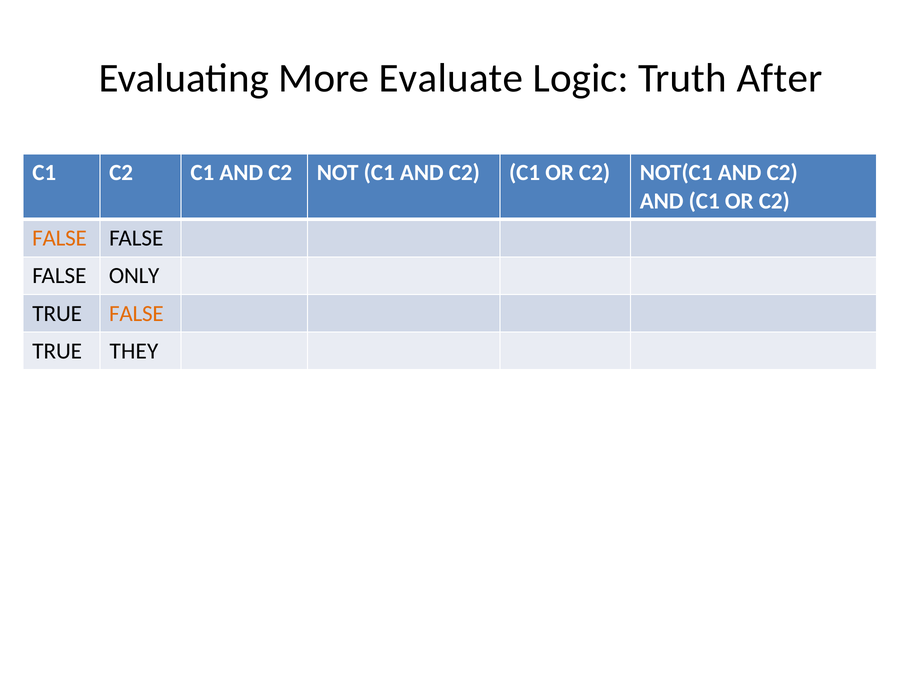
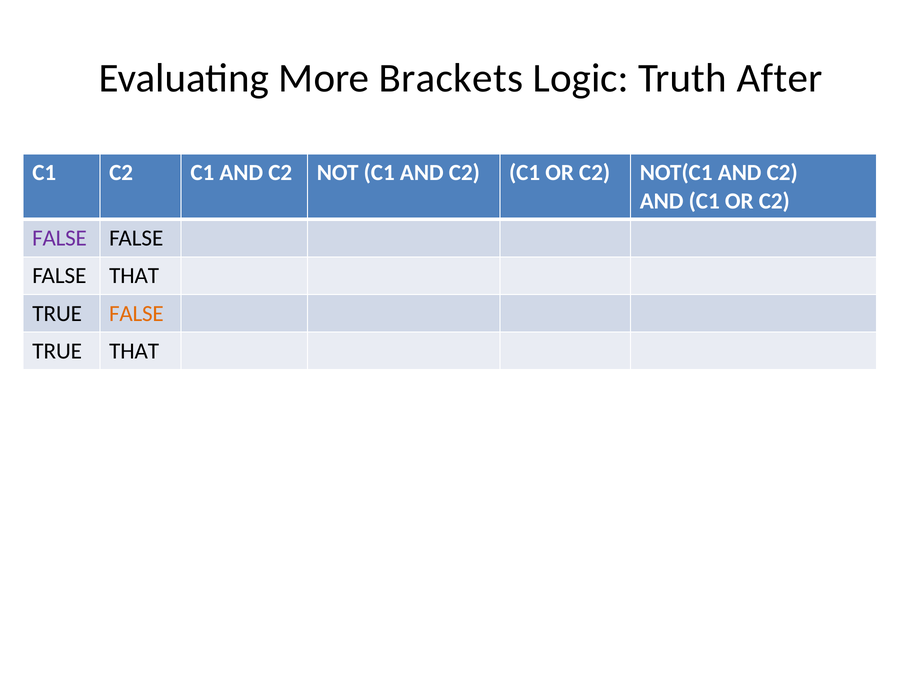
Evaluate: Evaluate -> Brackets (451, 78)
FALSE colour: orange -> purple (59, 238)
FALSE ONLY: ONLY -> THAT (134, 276)
TRUE THEY: THEY -> THAT (134, 351)
